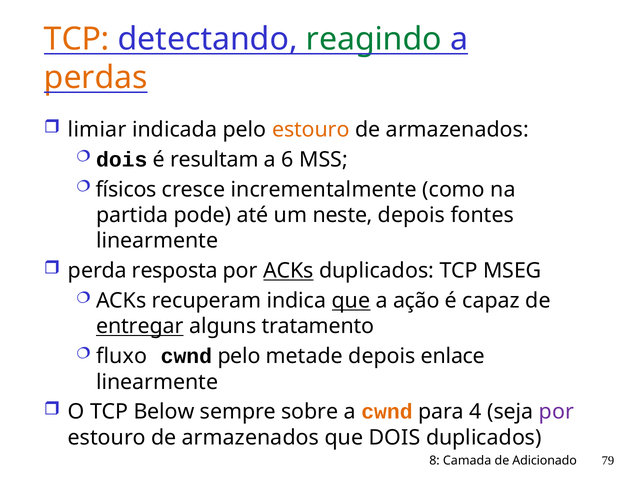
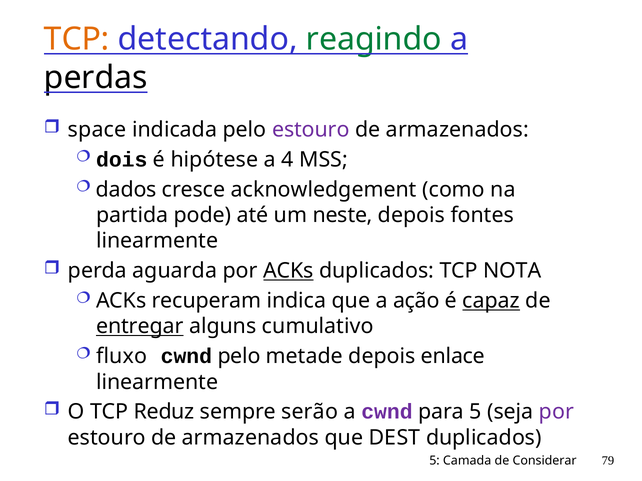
perdas colour: orange -> black (96, 78)
limiar: limiar -> space (97, 130)
estouro colour: orange -> purple (311, 130)
resultam: resultam -> hipótese (214, 160)
6: 6 -> 4 (287, 160)
físicos: físicos -> dados (126, 190)
incrementalmente: incrementalmente -> acknowledgement (324, 190)
resposta: resposta -> aguarda (175, 271)
MSEG: MSEG -> NOTA (512, 271)
que underline: present -> none (351, 301)
capaz underline: none -> present (491, 301)
tratamento: tratamento -> cumulativo (318, 327)
Below: Below -> Reduz (164, 412)
sobre: sobre -> serão (310, 412)
cwnd colour: orange -> purple (387, 412)
para 4: 4 -> 5 (475, 412)
que DOIS: DOIS -> DEST (394, 438)
8: 8 -> 5 (434, 461)
Adicionado: Adicionado -> Considerar (545, 461)
